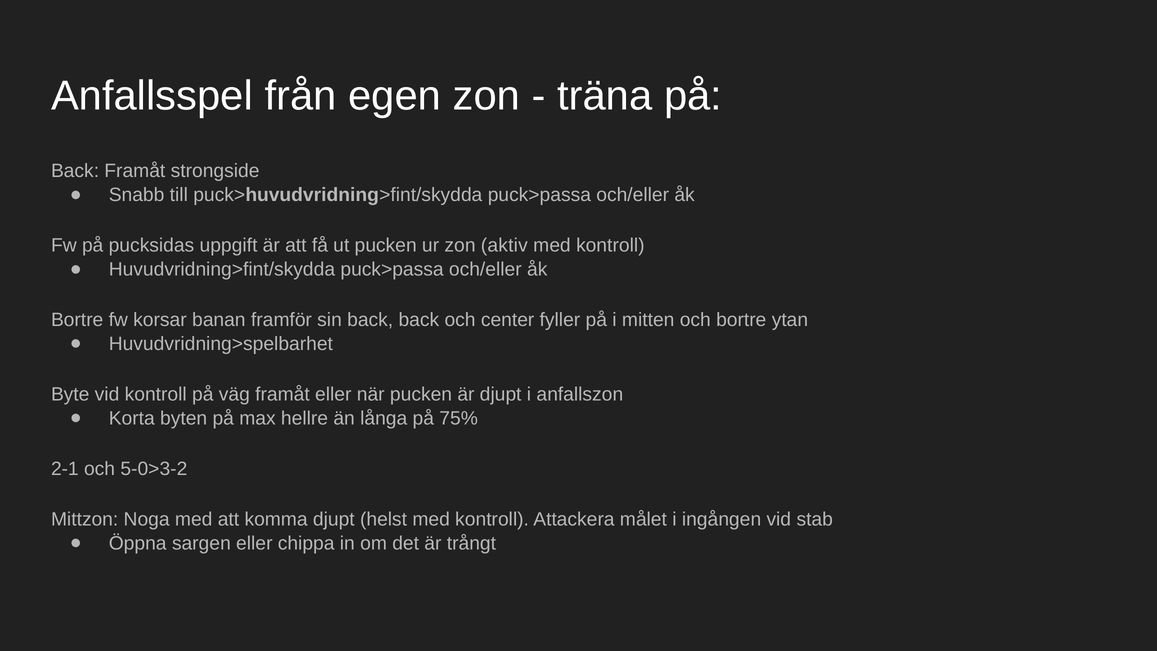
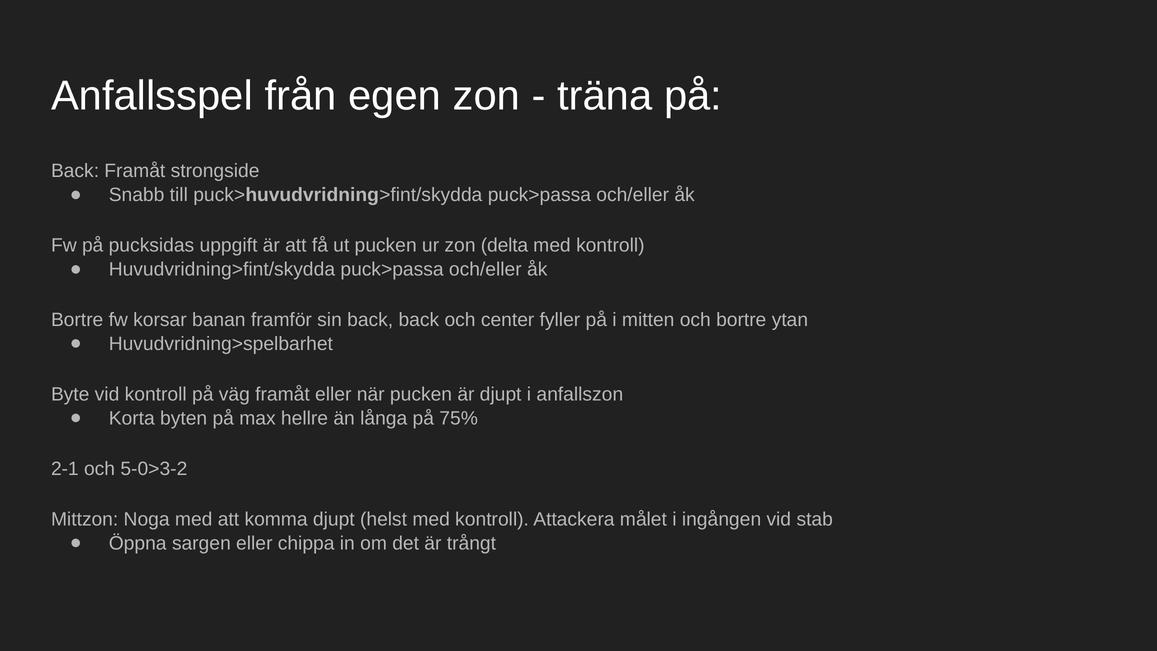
aktiv: aktiv -> delta (505, 245)
